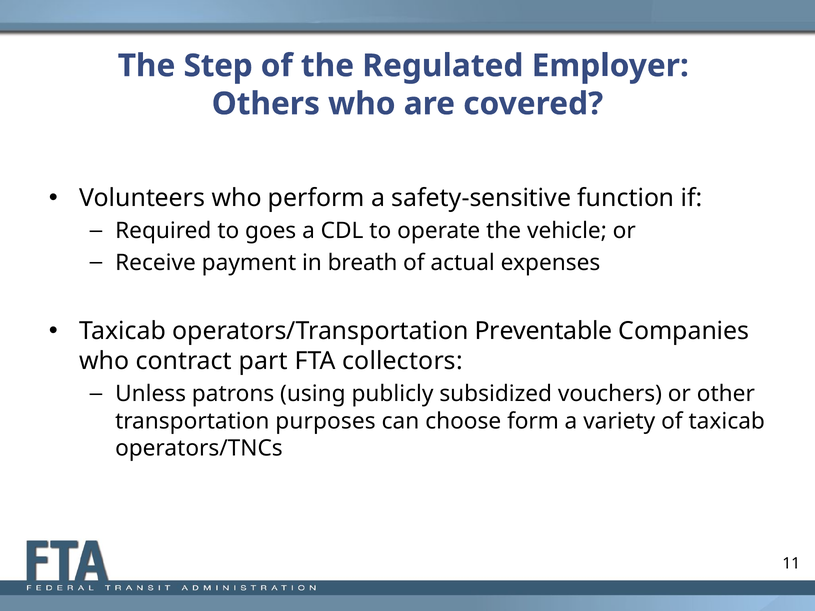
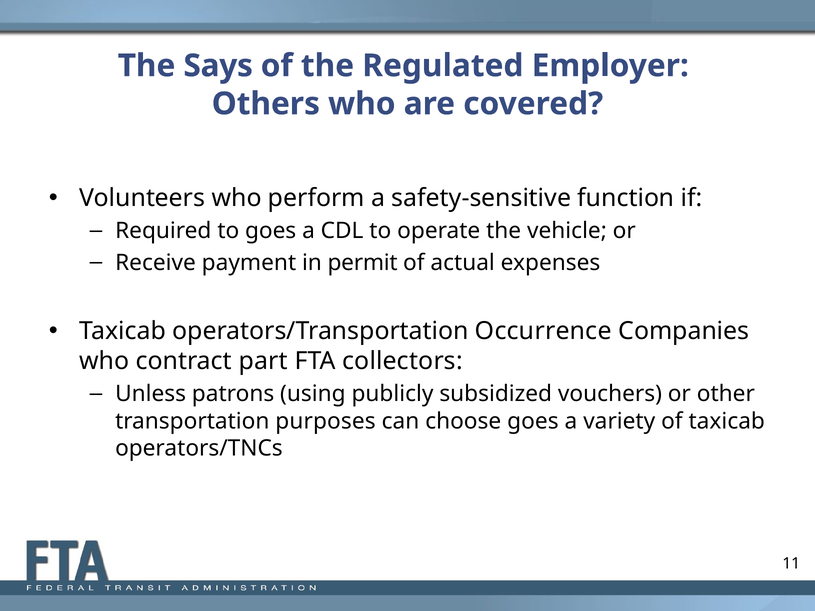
Step: Step -> Says (218, 66)
breath: breath -> permit (363, 263)
Preventable: Preventable -> Occurrence (543, 331)
choose form: form -> goes (533, 421)
